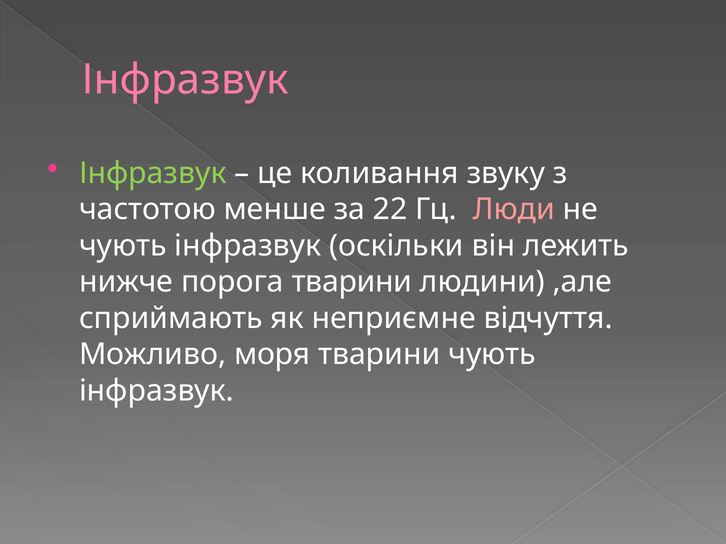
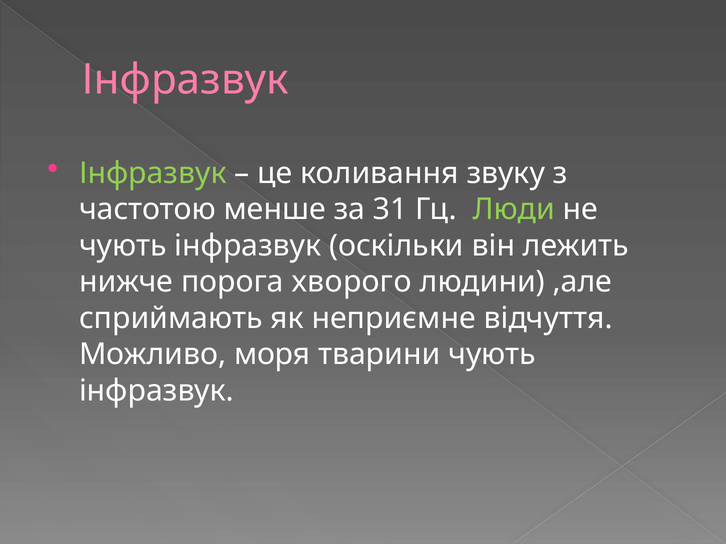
22: 22 -> 31 (390, 210)
Люди colour: pink -> light green (514, 210)
порога тварини: тварини -> хворого (352, 282)
